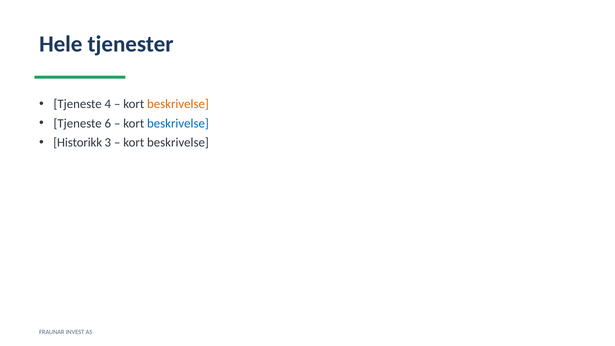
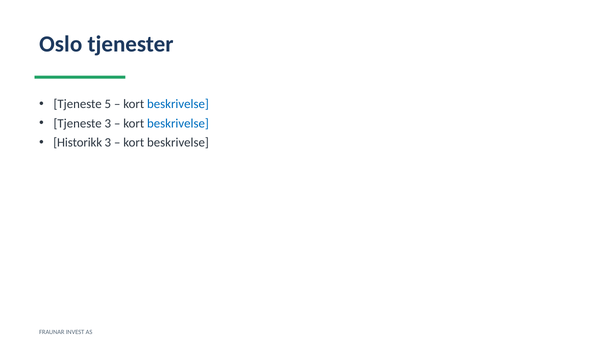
Hele: Hele -> Oslo (61, 44)
4: 4 -> 5 (108, 104)
beskrivelse colour: orange -> blue (178, 104)
Tjeneste 6: 6 -> 3 (108, 123)
